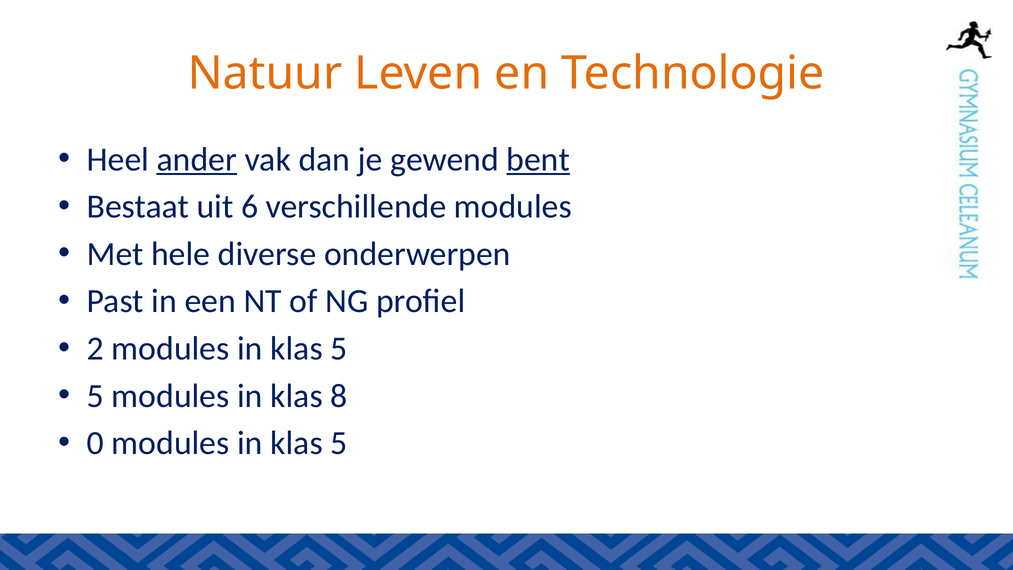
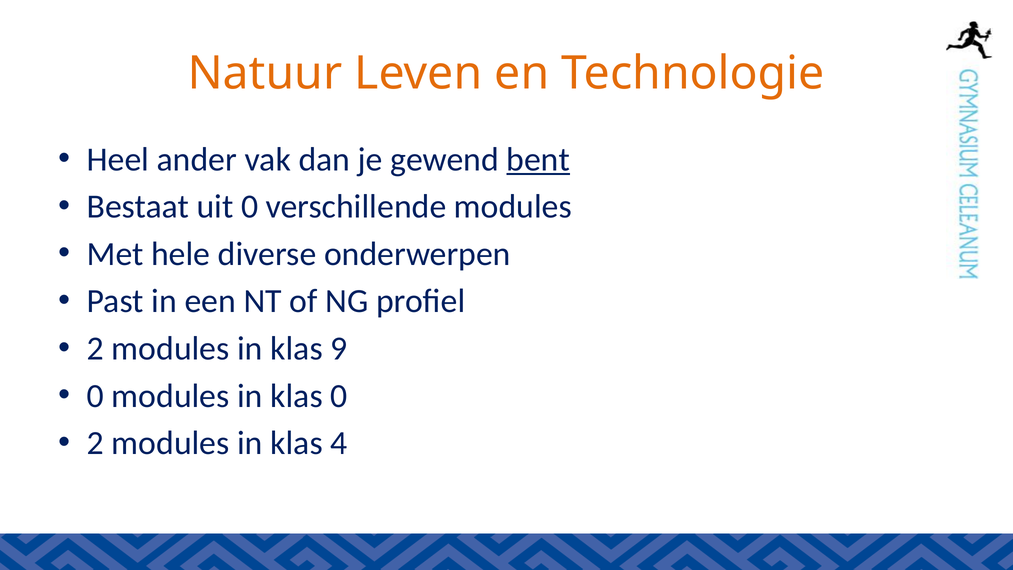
ander underline: present -> none (197, 159)
uit 6: 6 -> 0 (250, 207)
5: 5 -> 9 (339, 349)
5: 5 -> 0 (95, 396)
klas 8: 8 -> 0 (339, 396)
0: 0 -> 2 (95, 443)
5: 5 -> 4 (339, 443)
